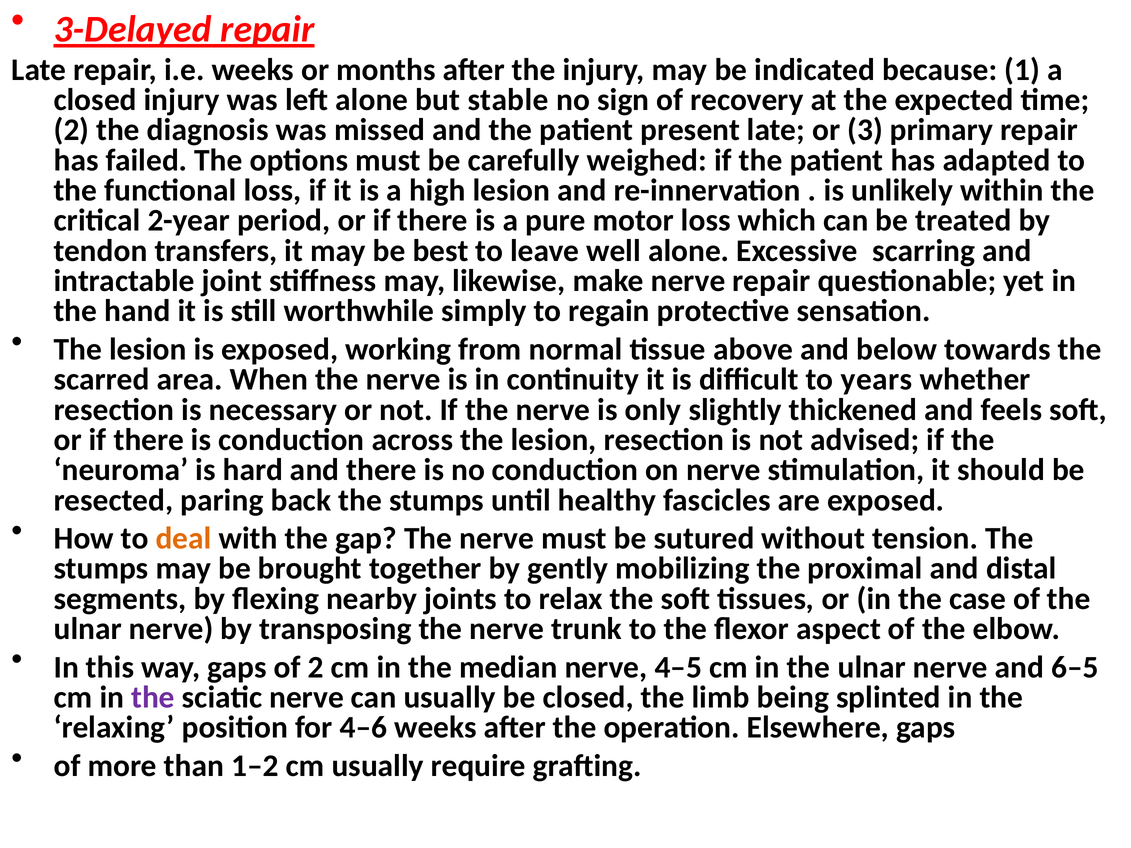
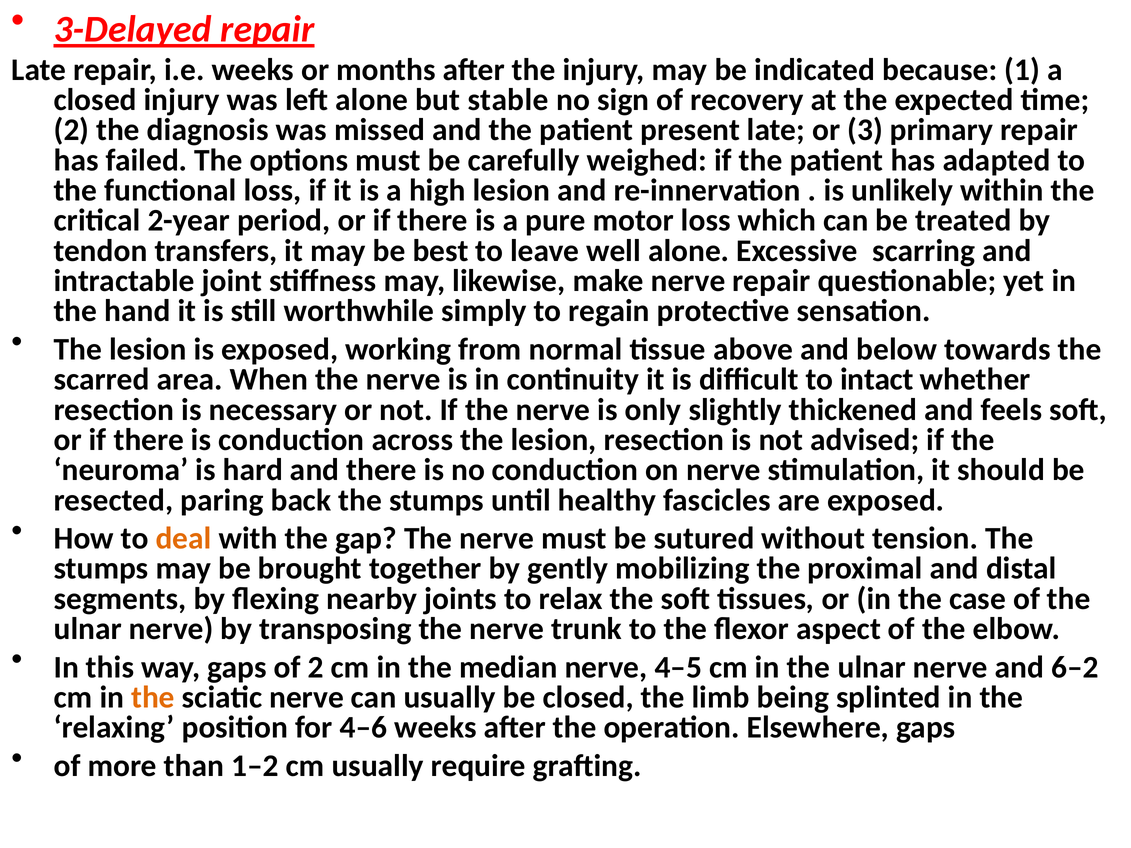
years: years -> intact (877, 380)
6–5: 6–5 -> 6–2 (1075, 667)
the colour: purple -> orange (153, 698)
